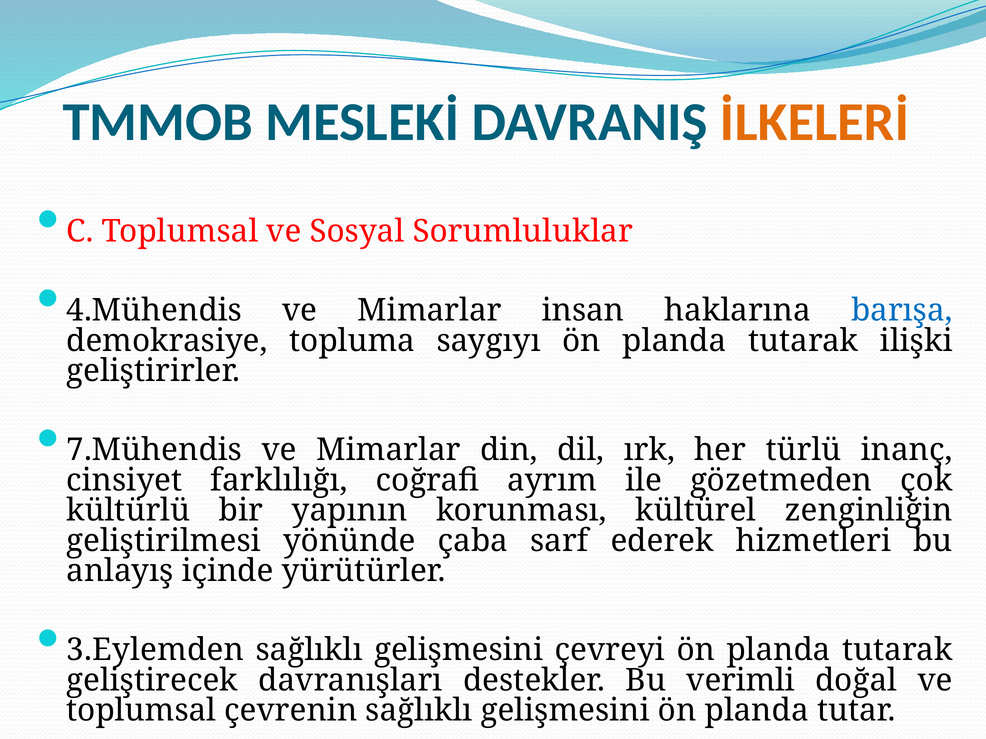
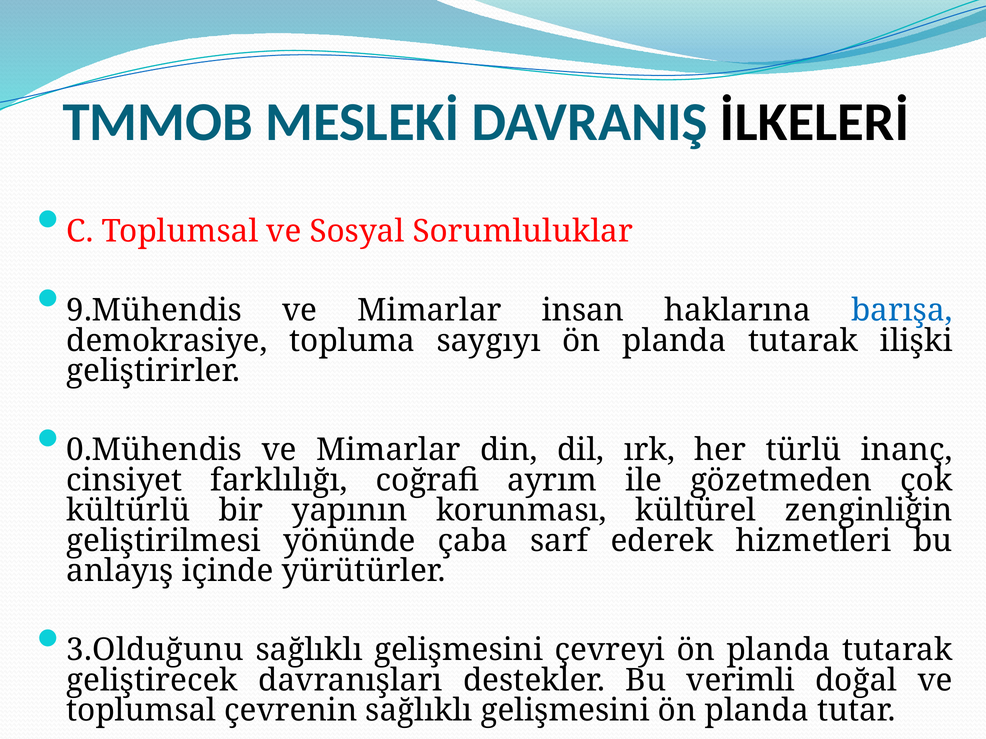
İLKELERİ colour: orange -> black (815, 122)
4.Mühendis: 4.Mühendis -> 9.Mühendis (154, 311)
7.Mühendis: 7.Mühendis -> 0.Mühendis (154, 450)
3.Eylemden: 3.Eylemden -> 3.Olduğunu (155, 651)
